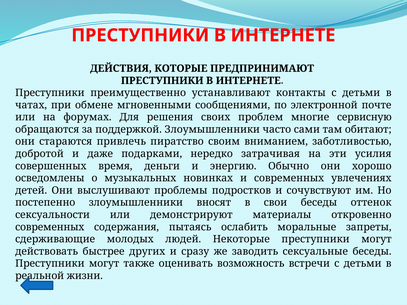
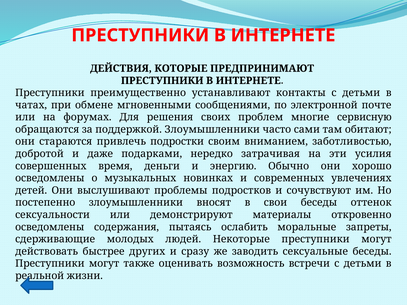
пиратство: пиратство -> подростки (177, 142)
современных: современных -> осведомлены (50, 227)
